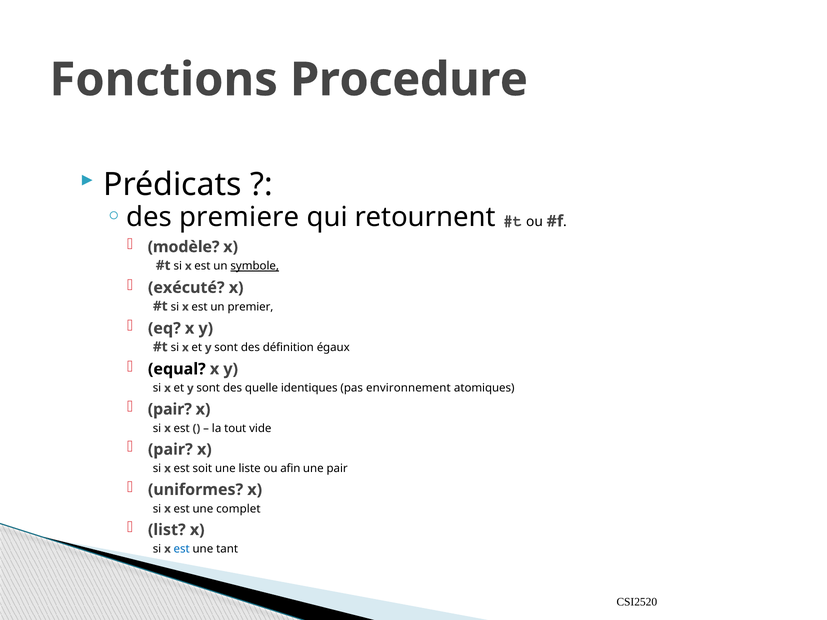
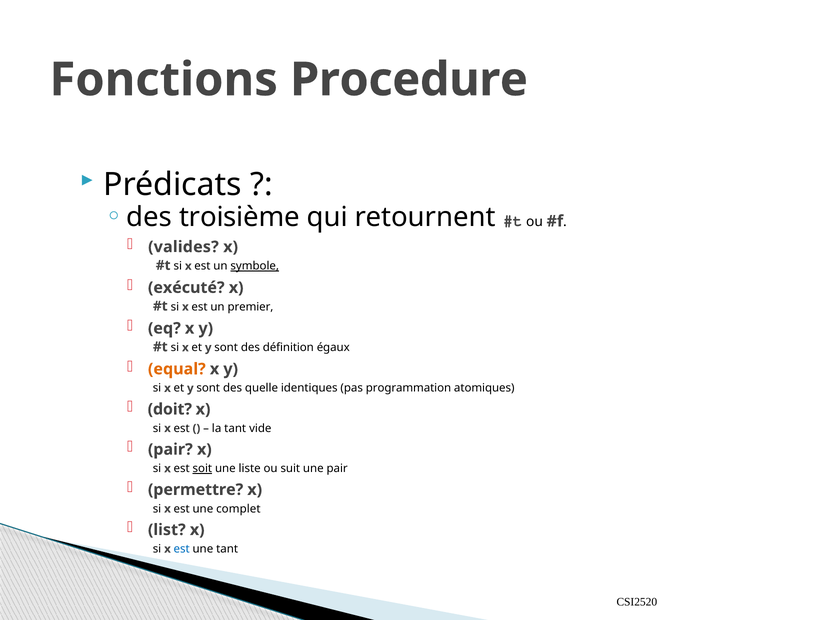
premiere: premiere -> troisième (239, 217)
modèle: modèle -> valides (183, 247)
equal colour: black -> orange (177, 369)
environnement: environnement -> programmation (408, 388)
pair: pair -> doit (170, 409)
la tout: tout -> tant (235, 428)
soit underline: none -> present (202, 469)
afin: afin -> suit (290, 469)
uniformes: uniformes -> permettre (196, 490)
